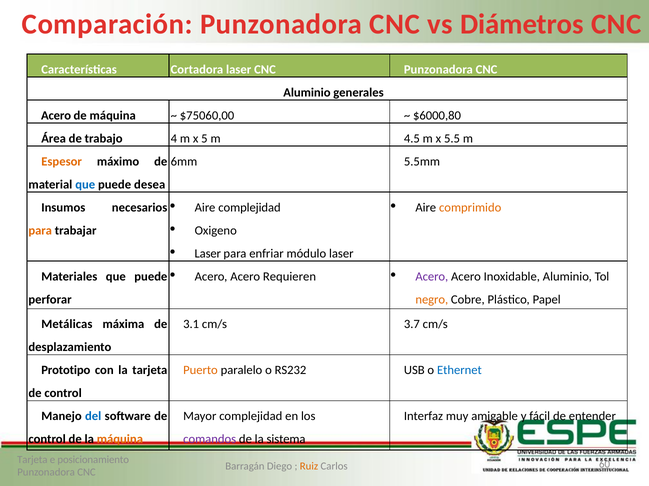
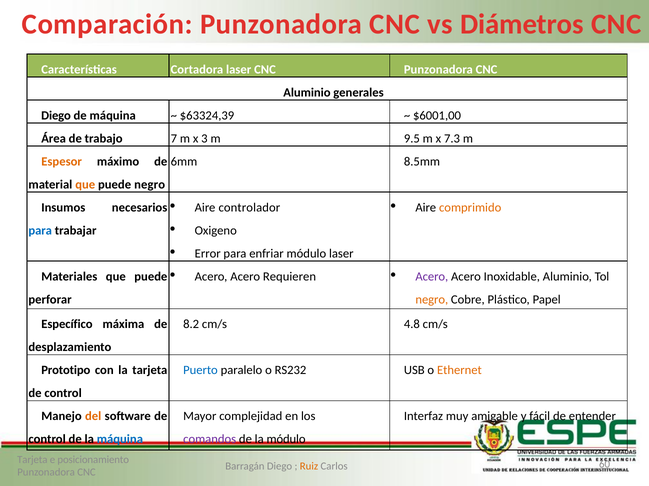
Acero: Acero -> Diego (56, 116)
$75060,00: $75060,00 -> $63324,39 (207, 116)
$6000,80: $6000,80 -> $6001,00 (437, 116)
4: 4 -> 7 (174, 139)
5: 5 -> 3 (204, 139)
4.5: 4.5 -> 9.5 (412, 139)
5.5: 5.5 -> 7.3 (452, 139)
5.5mm: 5.5mm -> 8.5mm (422, 162)
que colour: blue -> orange (85, 185)
puede desea: desea -> negro (150, 185)
Aire complejidad: complejidad -> controlador (249, 208)
para colour: orange -> blue (40, 231)
Laser: Laser -> Error (208, 254)
Metálicas: Metálicas -> Específico (67, 325)
3.1: 3.1 -> 8.2 (191, 325)
3.7: 3.7 -> 4.8 (412, 325)
Puerto colour: orange -> blue (200, 371)
Ethernet colour: blue -> orange (459, 371)
del colour: blue -> orange (93, 417)
máquina colour: orange -> blue (120, 440)
la sistema: sistema -> módulo (286, 440)
